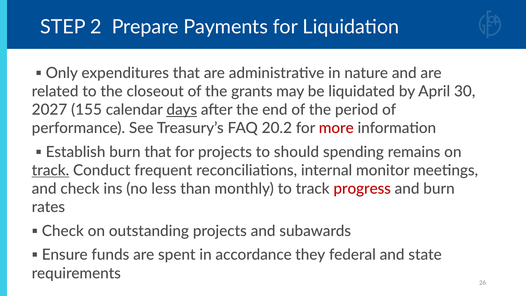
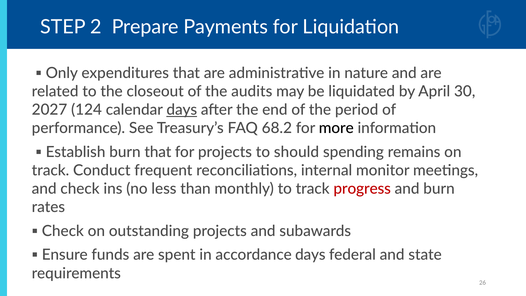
grants: grants -> audits (252, 91)
155: 155 -> 124 (87, 110)
20.2: 20.2 -> 68.2 (277, 128)
more colour: red -> black (336, 128)
track underline: present -> none (50, 170)
accordance they: they -> days (310, 255)
